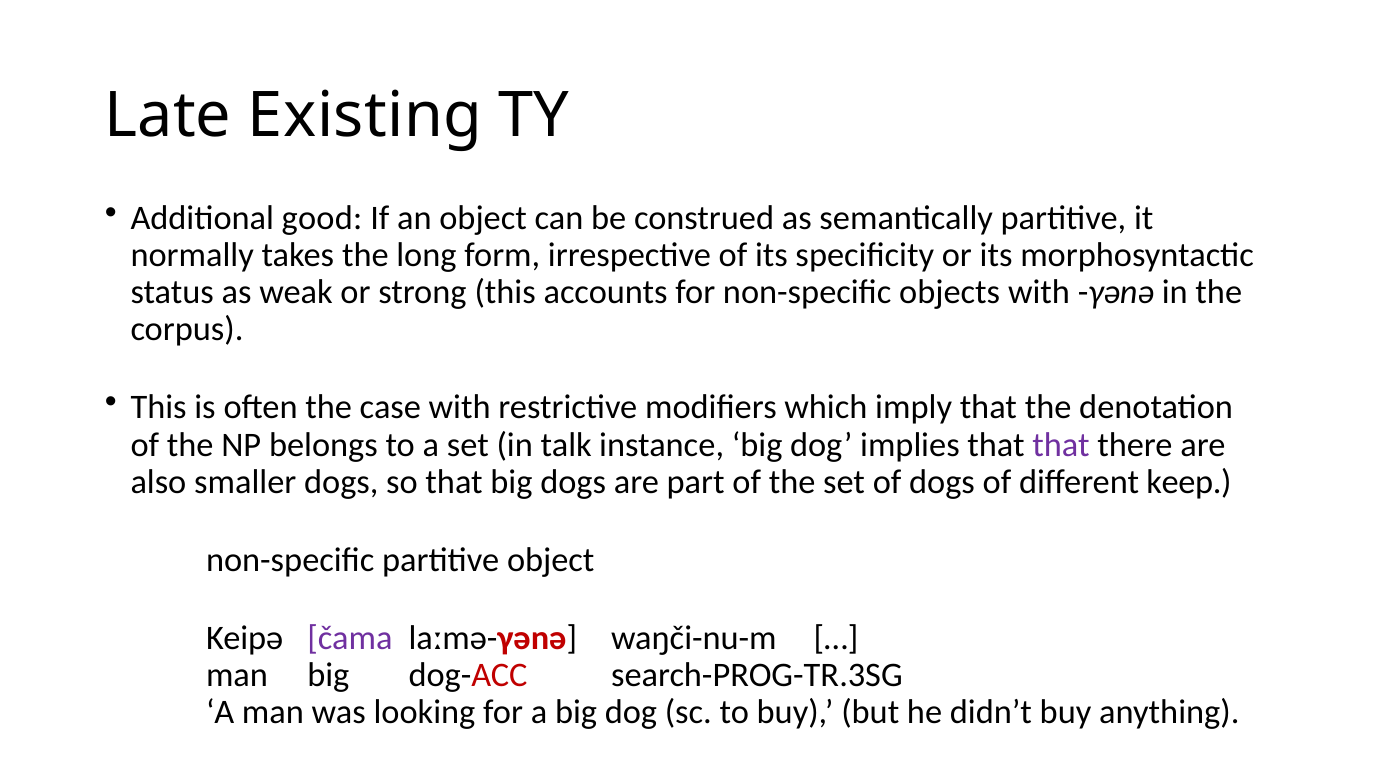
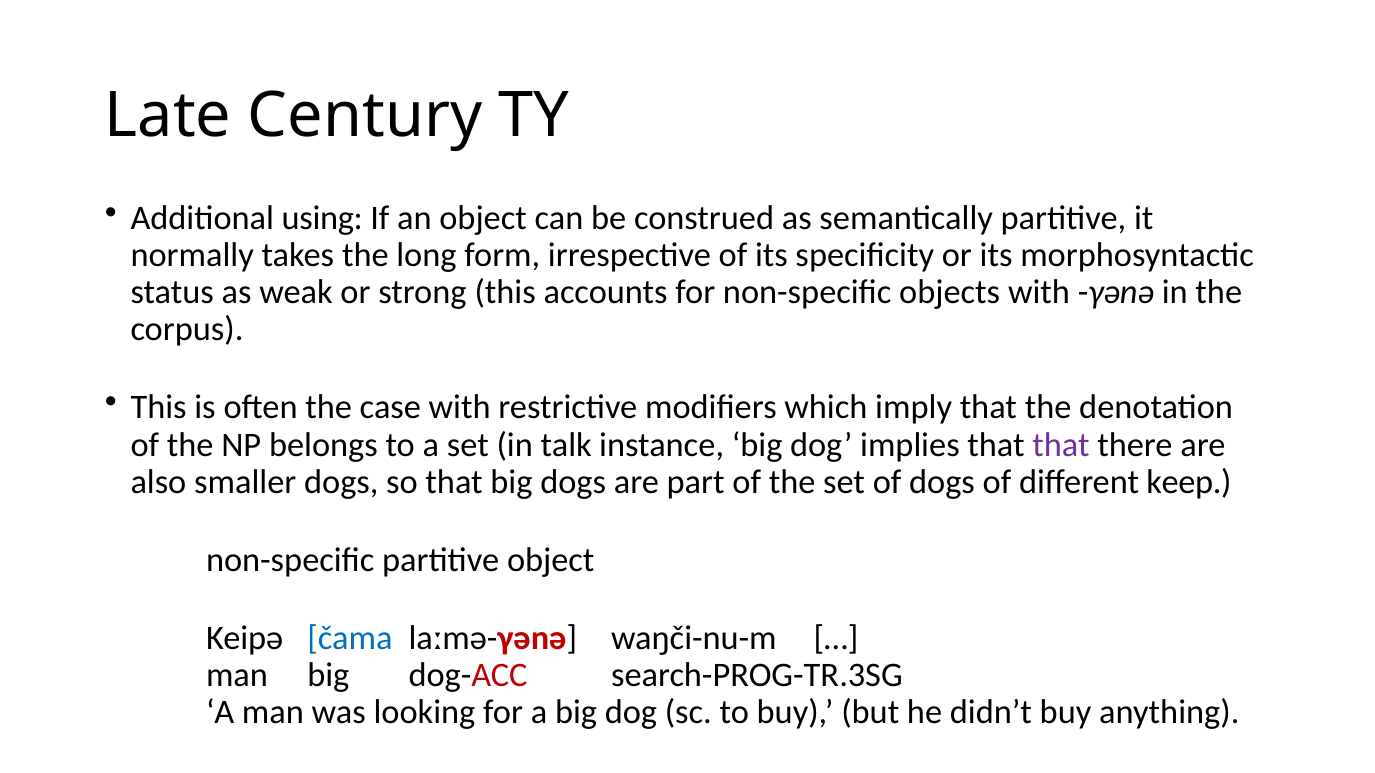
Existing: Existing -> Century (365, 116)
good: good -> using (322, 218)
čama colour: purple -> blue (350, 639)
